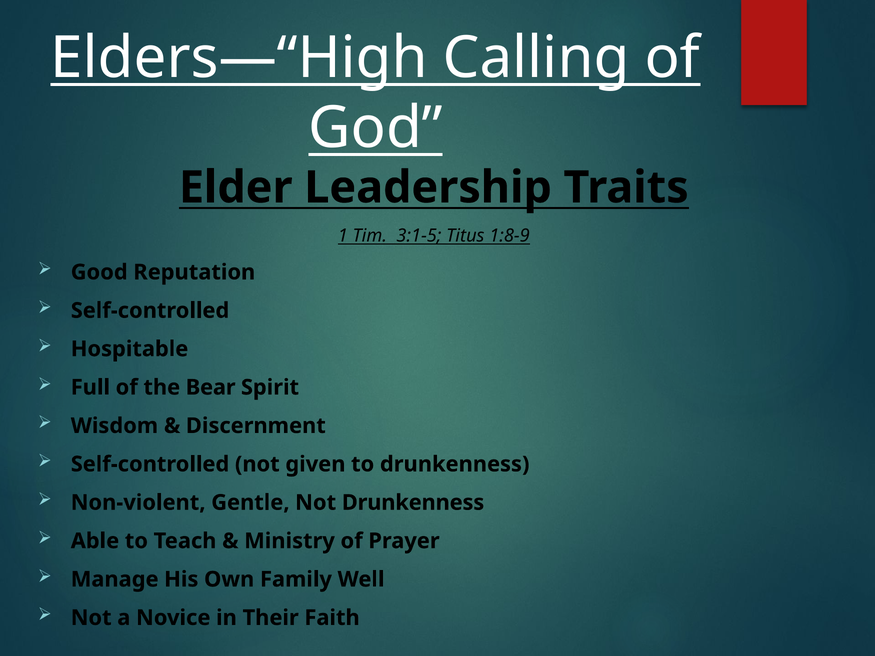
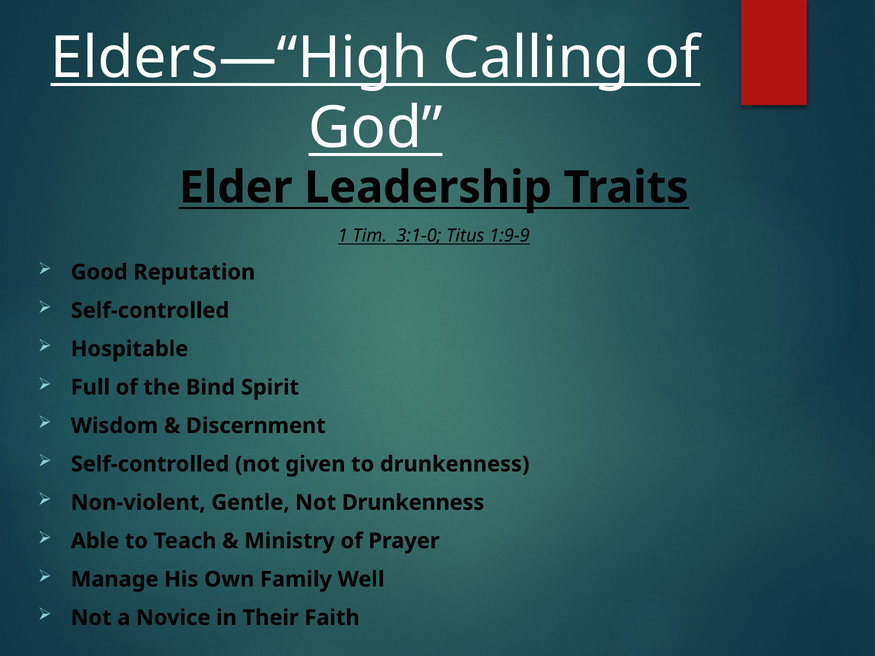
3:1-5: 3:1-5 -> 3:1-0 (419, 236)
1:8-9: 1:8-9 -> 1:9-9 (509, 236)
Bear: Bear -> Bind (211, 388)
